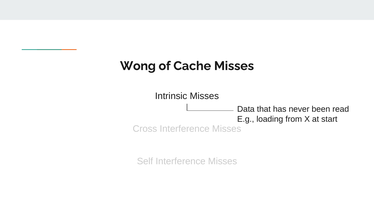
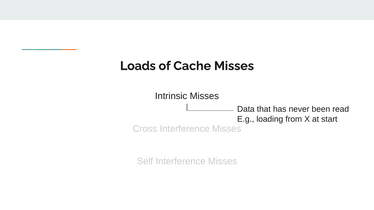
Wong: Wong -> Loads (138, 66)
